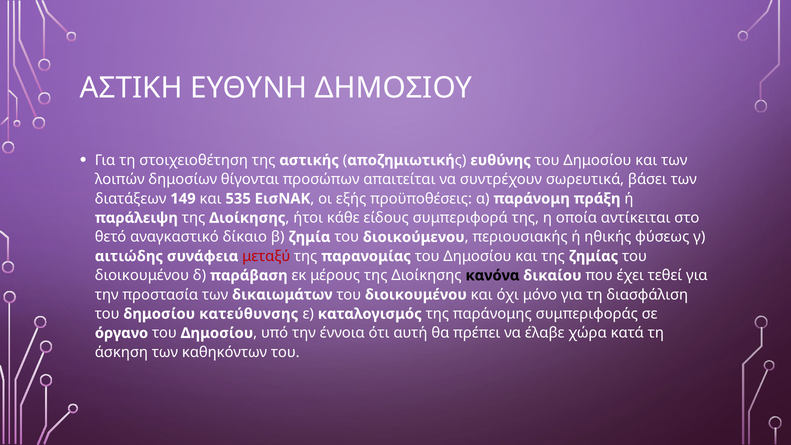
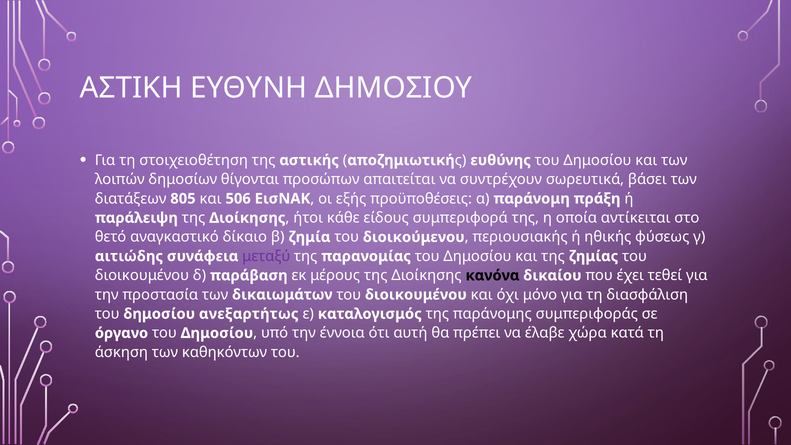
149: 149 -> 805 (183, 199)
535: 535 -> 506 (238, 199)
μεταξύ colour: red -> purple (266, 256)
κατεύθυνσης: κατεύθυνσης -> ανεξαρτήτως (249, 314)
